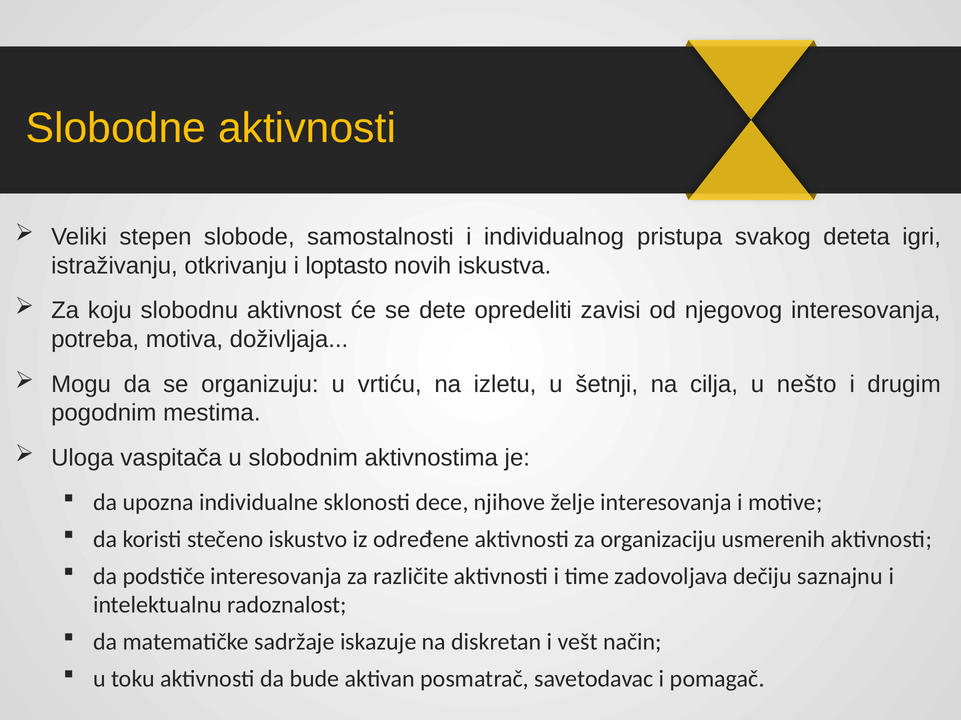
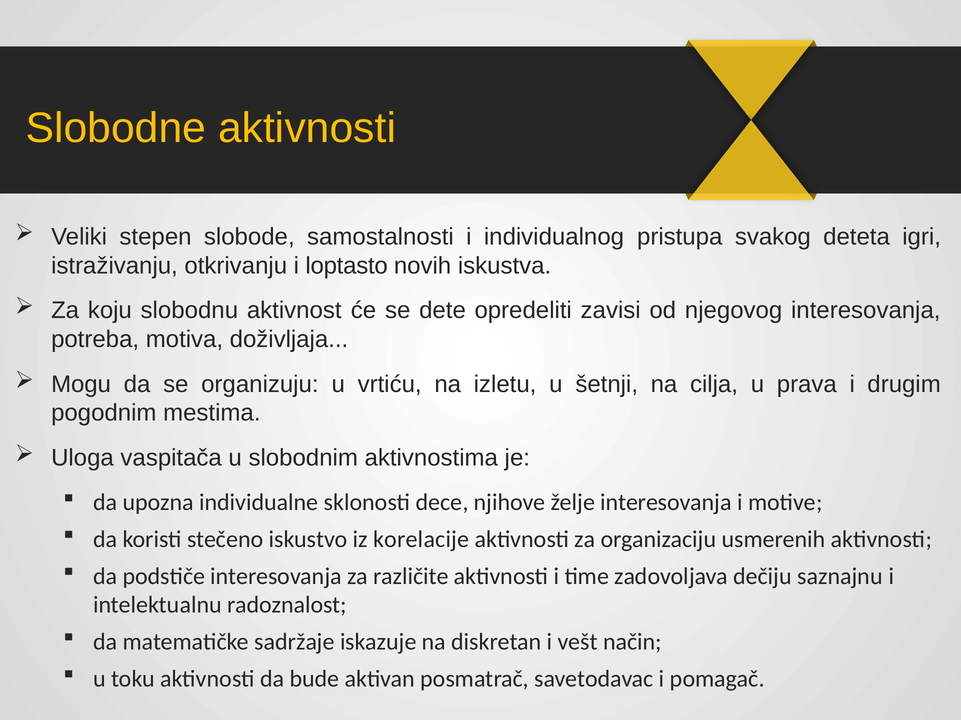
nešto: nešto -> prava (807, 384)
određene: određene -> korelacije (421, 540)
